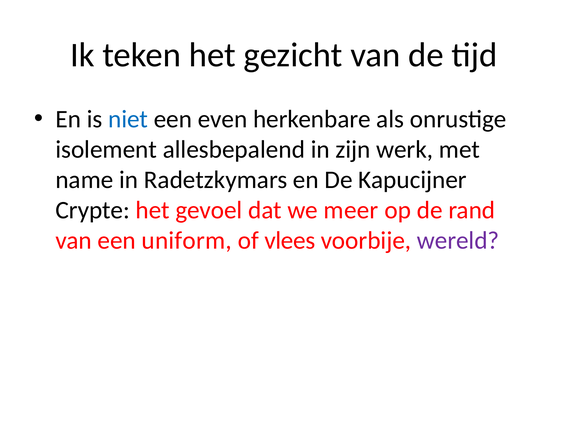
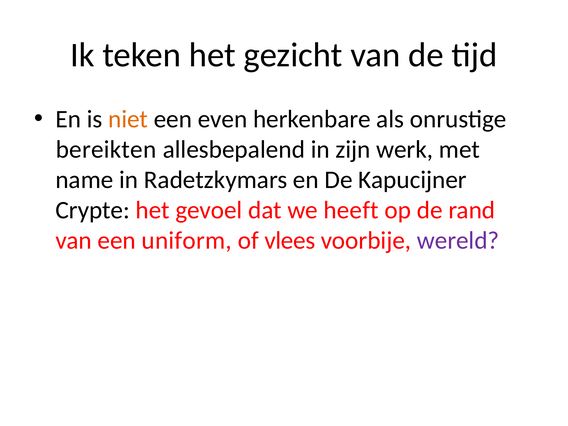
niet colour: blue -> orange (128, 119)
isolement: isolement -> bereikten (106, 149)
meer: meer -> heeft (351, 210)
